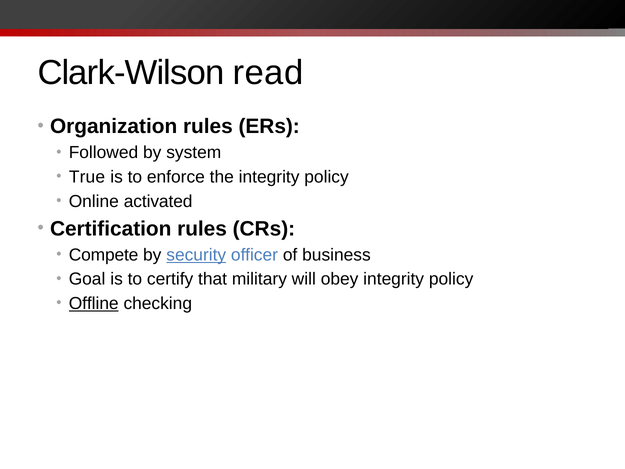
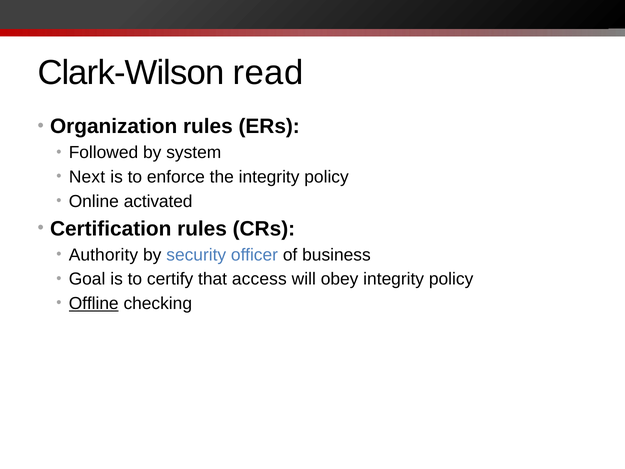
True: True -> Next (87, 177)
Compete: Compete -> Authority (103, 255)
security underline: present -> none (196, 255)
military: military -> access (259, 279)
